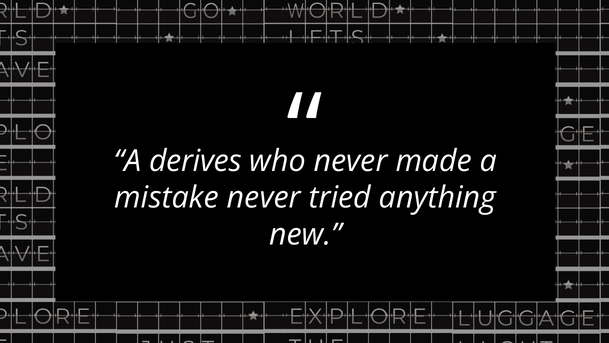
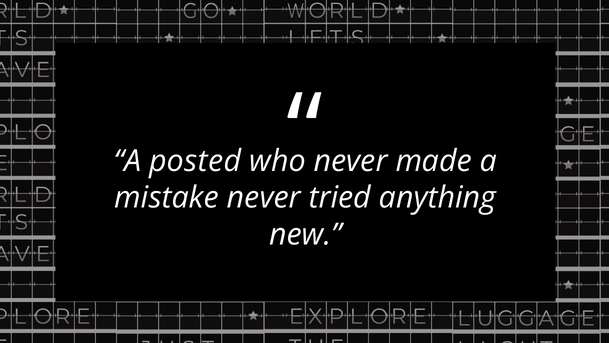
derives: derives -> posted (195, 161)
